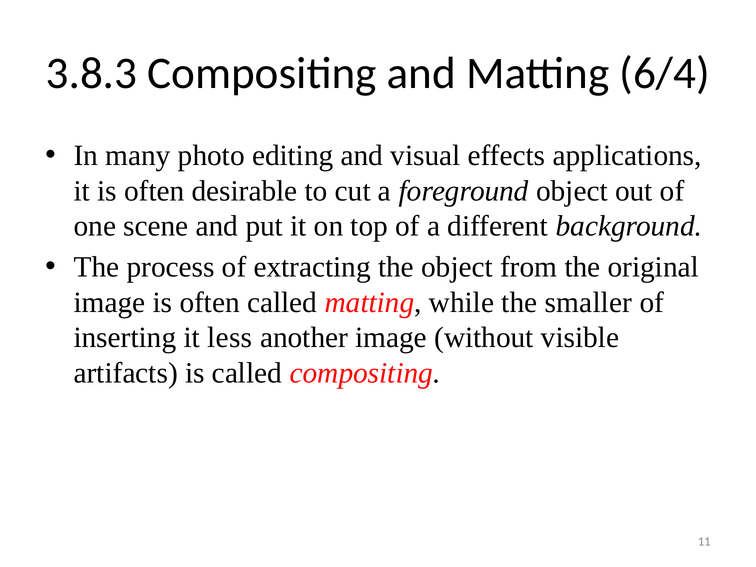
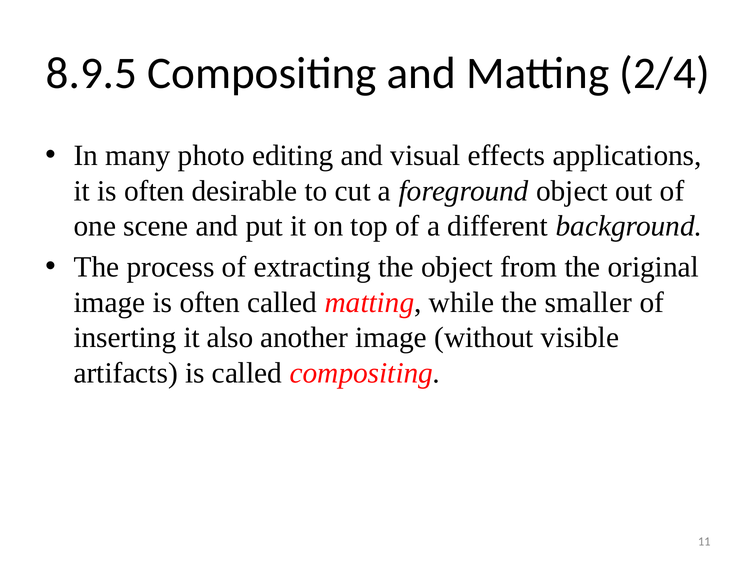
3.8.3: 3.8.3 -> 8.9.5 (91, 73)
6/4: 6/4 -> 2/4 (665, 73)
less: less -> also (230, 338)
